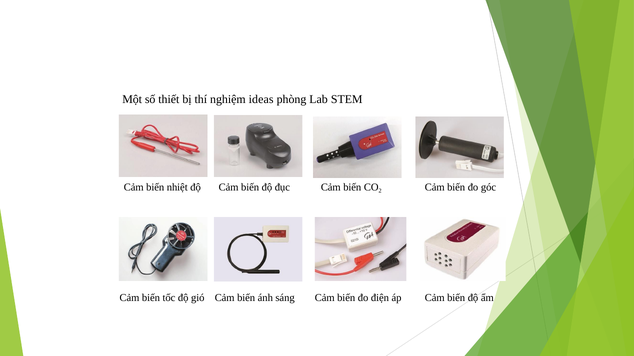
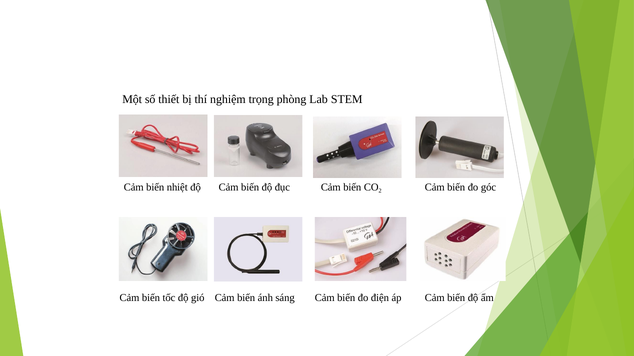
ideas: ideas -> trọng (261, 99)
